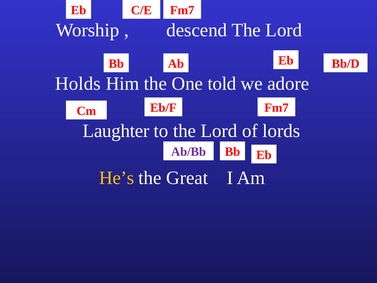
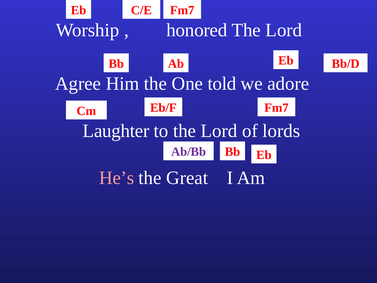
descend: descend -> honored (197, 30)
Holds: Holds -> Agree (78, 84)
He’s colour: yellow -> pink (117, 178)
